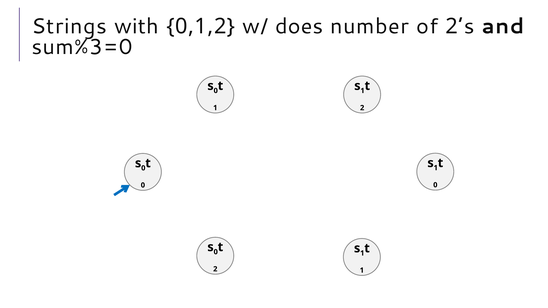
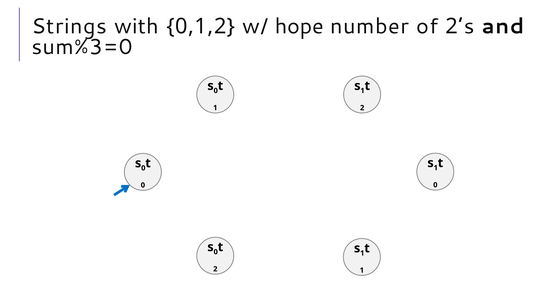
does: does -> hope (299, 26)
